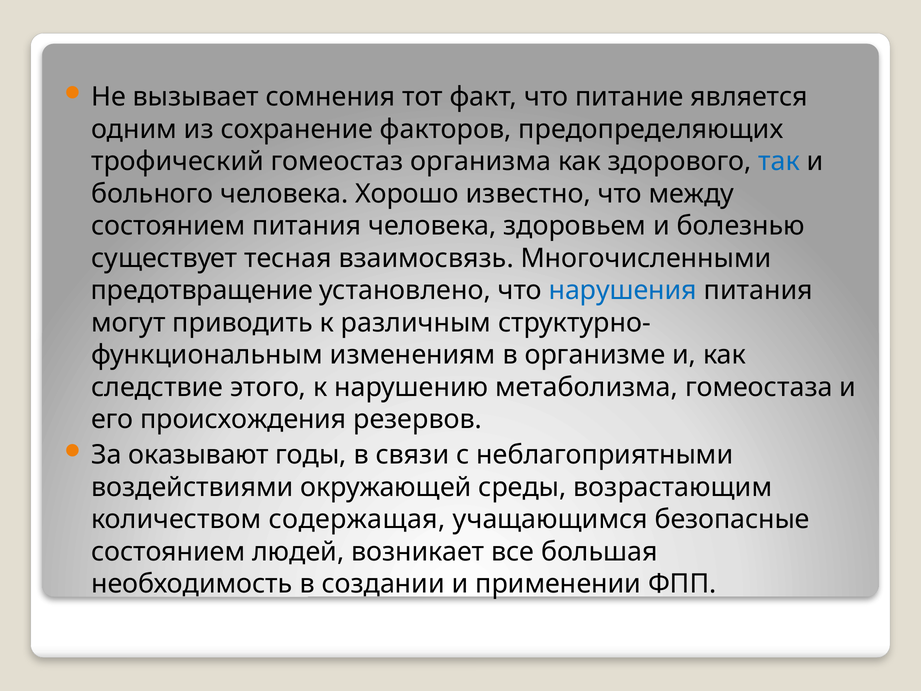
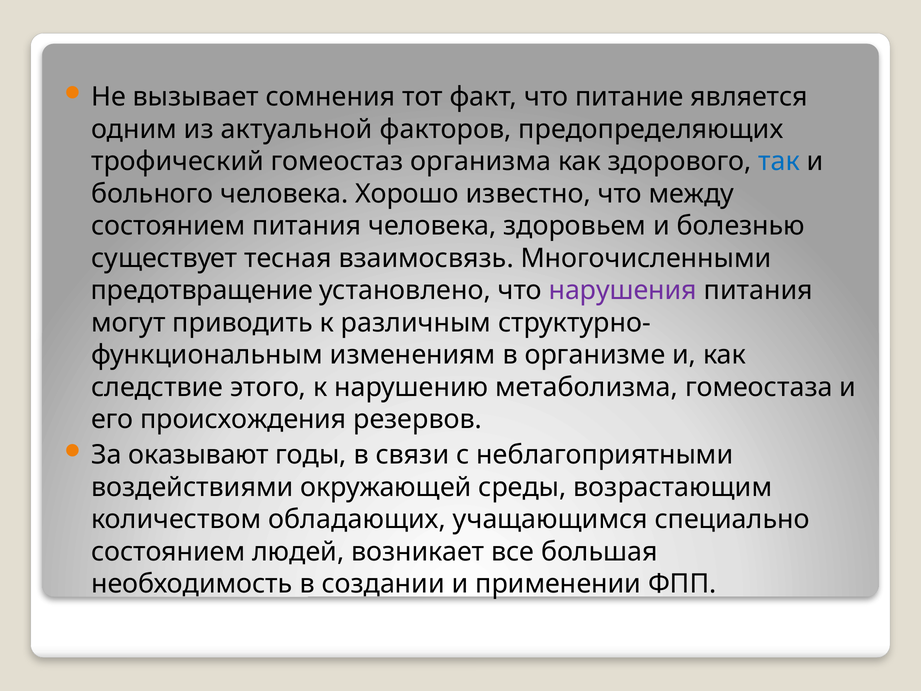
сохранение: сохранение -> актуальной (297, 129)
нарушения colour: blue -> purple (623, 290)
содержащая: содержащая -> обладающих (357, 519)
безопасные: безопасные -> специально (732, 519)
